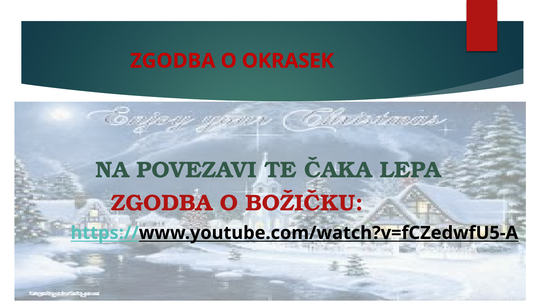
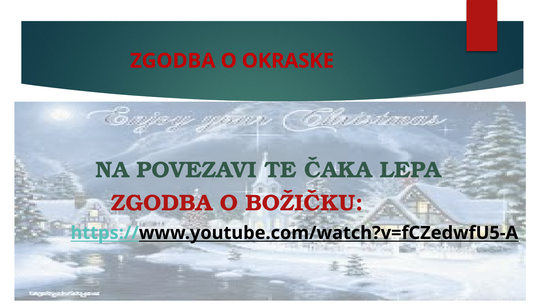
OKRASEK: OKRASEK -> OKRASKE (288, 61)
